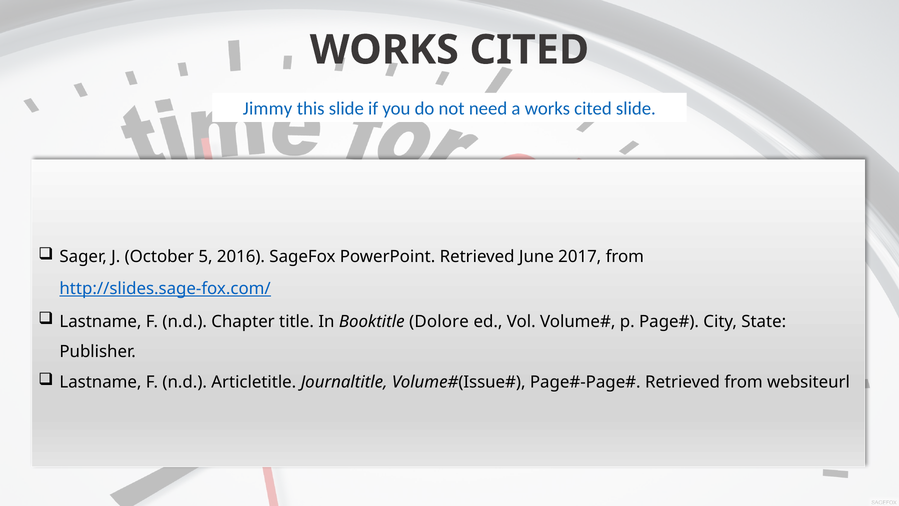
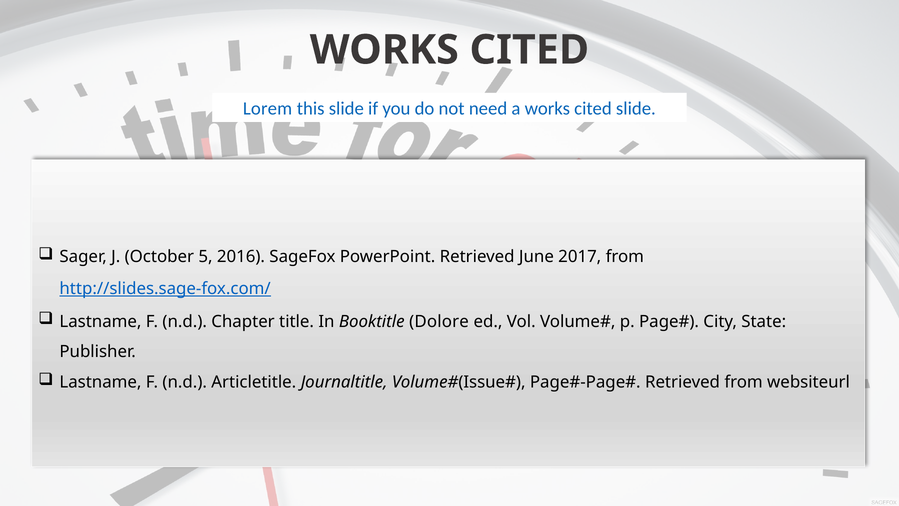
Jimmy: Jimmy -> Lorem (268, 109)
